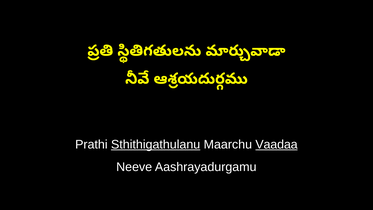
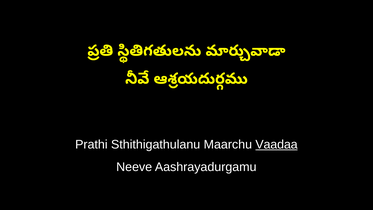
Sthithigathulanu underline: present -> none (156, 144)
